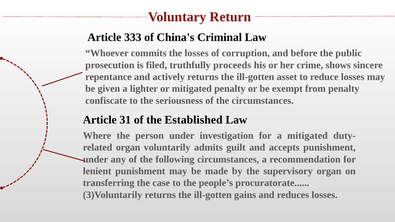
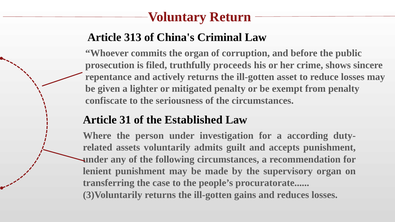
333: 333 -> 313 (133, 37)
the losses: losses -> organ (197, 53)
a mitigated: mitigated -> according (308, 136)
organ: organ -> assets (128, 148)
